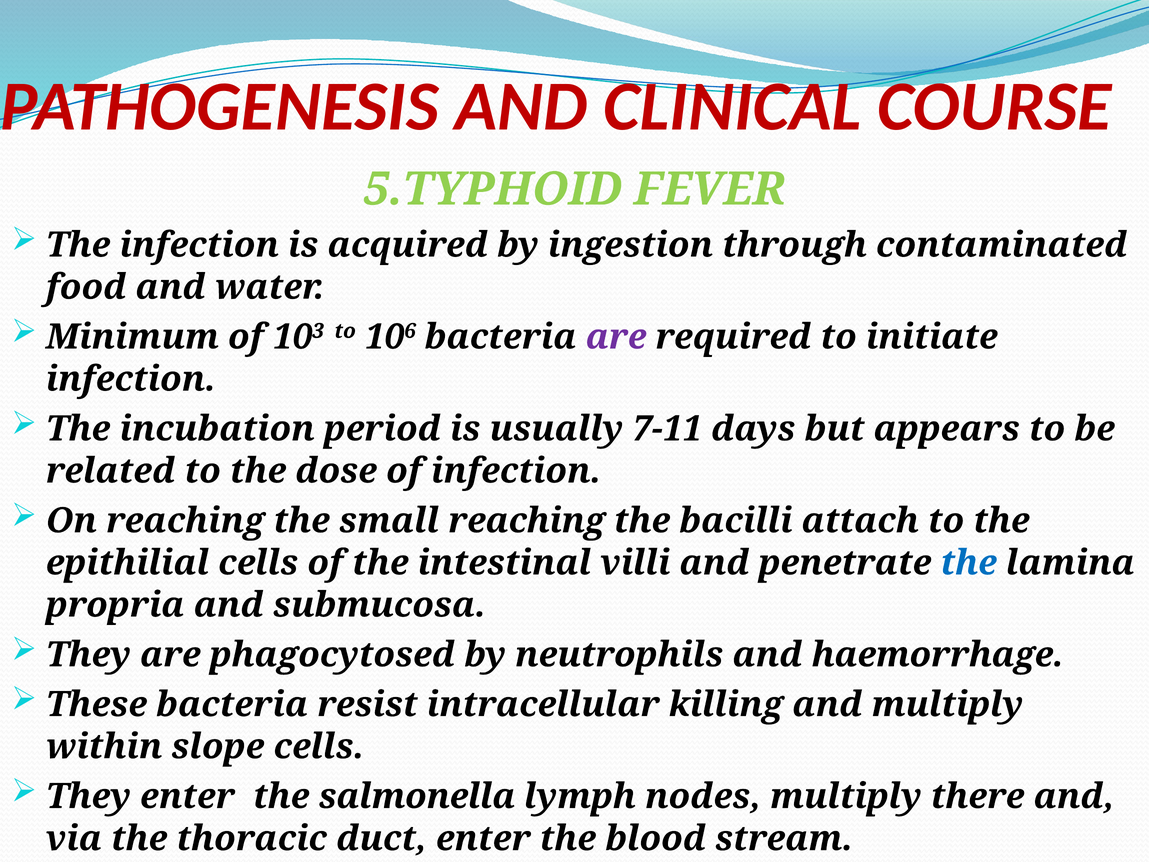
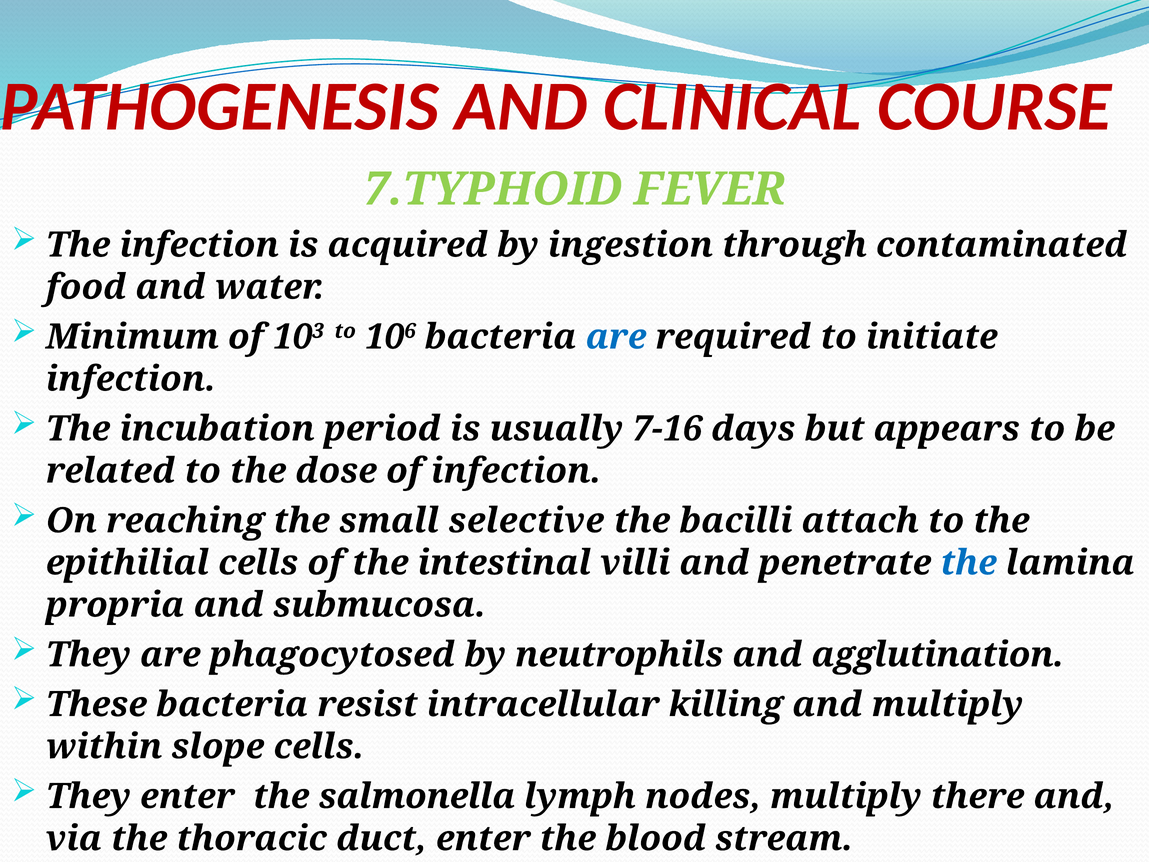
5.TYPHOID: 5.TYPHOID -> 7.TYPHOID (493, 189)
are colour: purple -> blue (616, 337)
7-11: 7-11 -> 7-16 (667, 429)
small reaching: reaching -> selective (526, 521)
haemorrhage: haemorrhage -> agglutination (938, 655)
